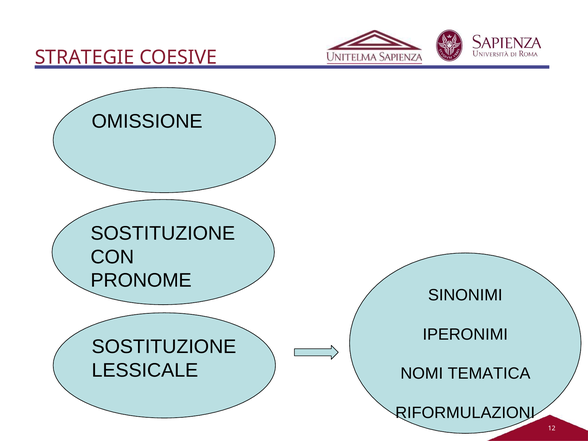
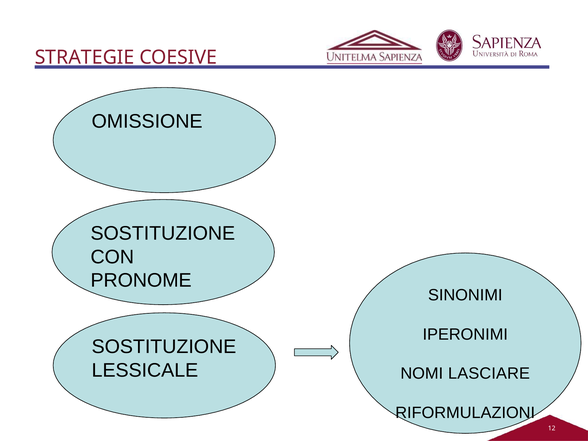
TEMATICA: TEMATICA -> LASCIARE (489, 374)
